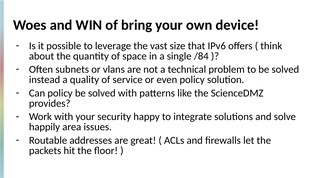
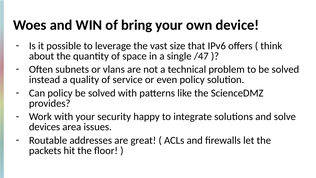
/84: /84 -> /47 (201, 56)
happily: happily -> devices (45, 127)
